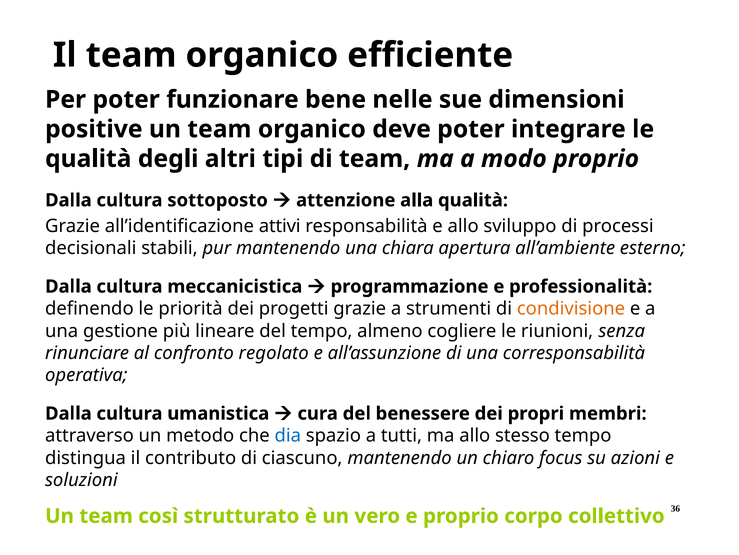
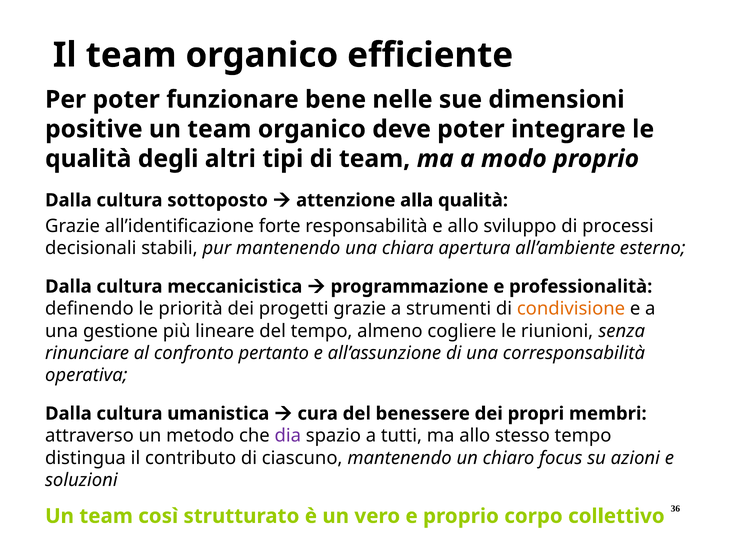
attivi: attivi -> forte (280, 226)
regolato: regolato -> pertanto (274, 353)
dia colour: blue -> purple (288, 435)
